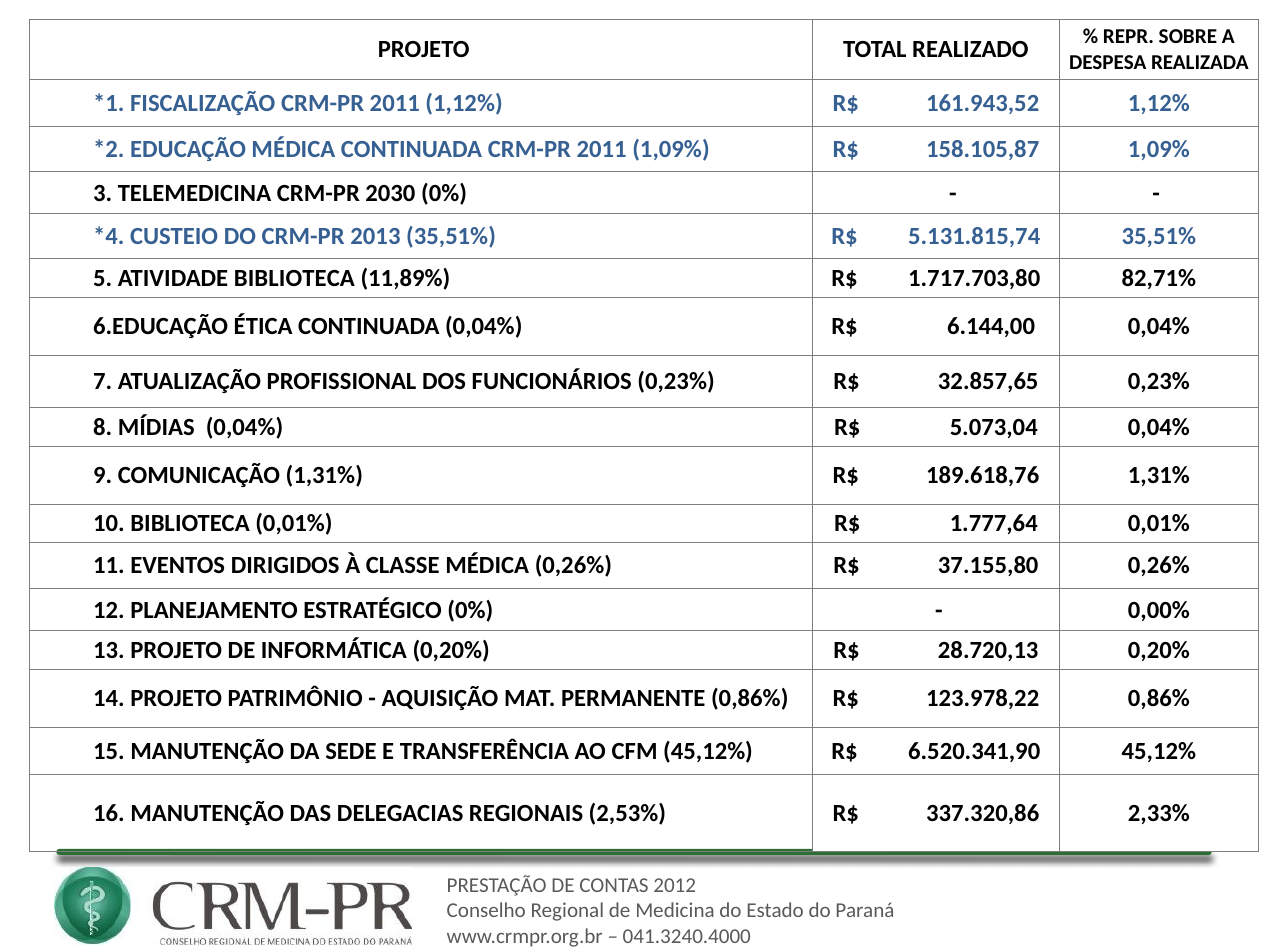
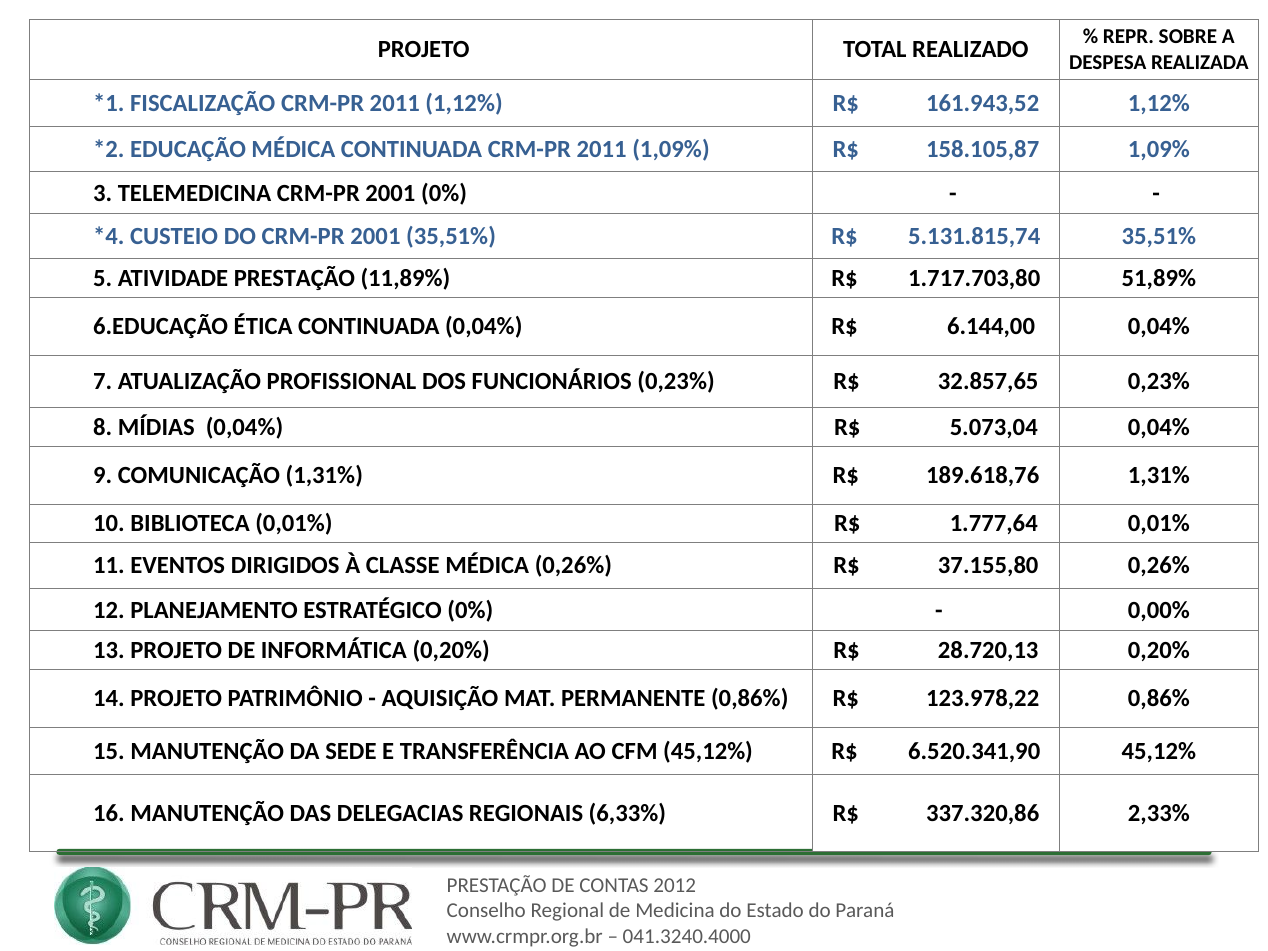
TELEMEDICINA CRM-PR 2030: 2030 -> 2001 (390, 193)
DO CRM-PR 2013: 2013 -> 2001 (375, 236)
ATIVIDADE BIBLIOTECA: BIBLIOTECA -> PRESTAÇÃO (295, 278)
82,71%: 82,71% -> 51,89% (1159, 278)
2,53%: 2,53% -> 6,33% (627, 813)
